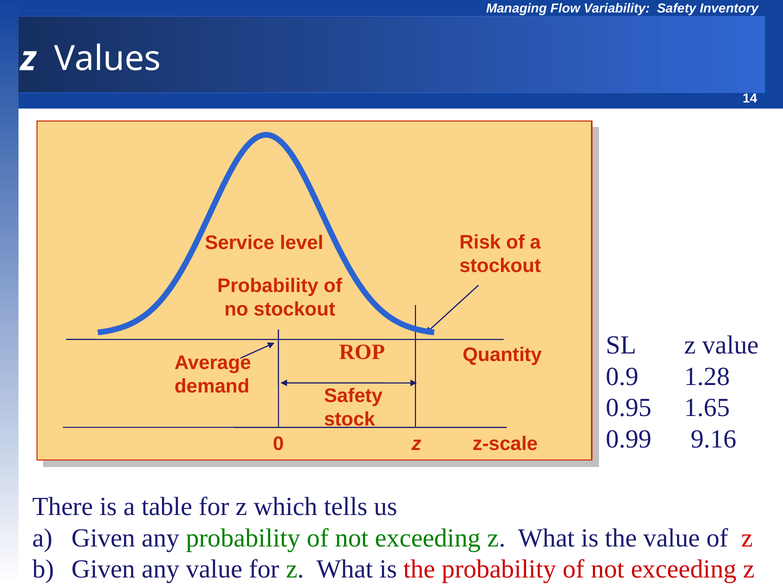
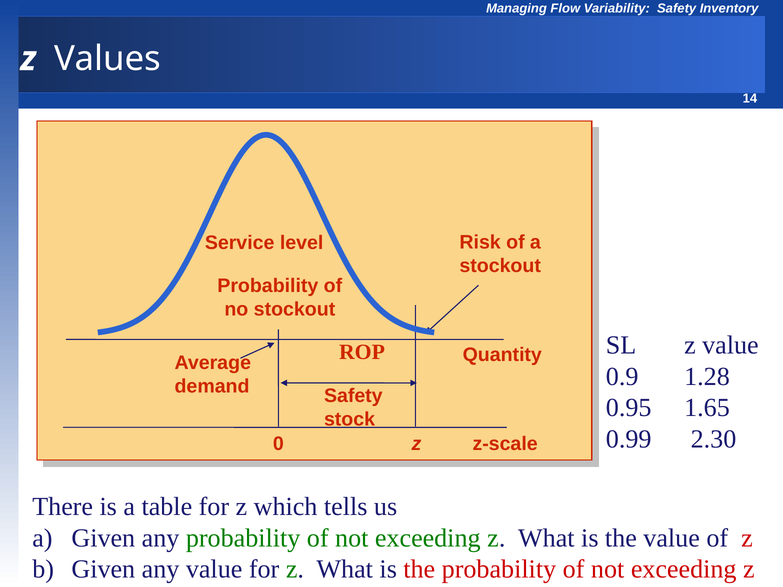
9.16: 9.16 -> 2.30 (713, 439)
